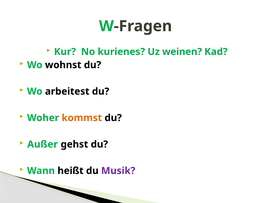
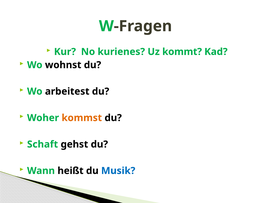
weinen: weinen -> kommt (182, 52)
Außer: Außer -> Schaft (43, 144)
Musik colour: purple -> blue (118, 171)
